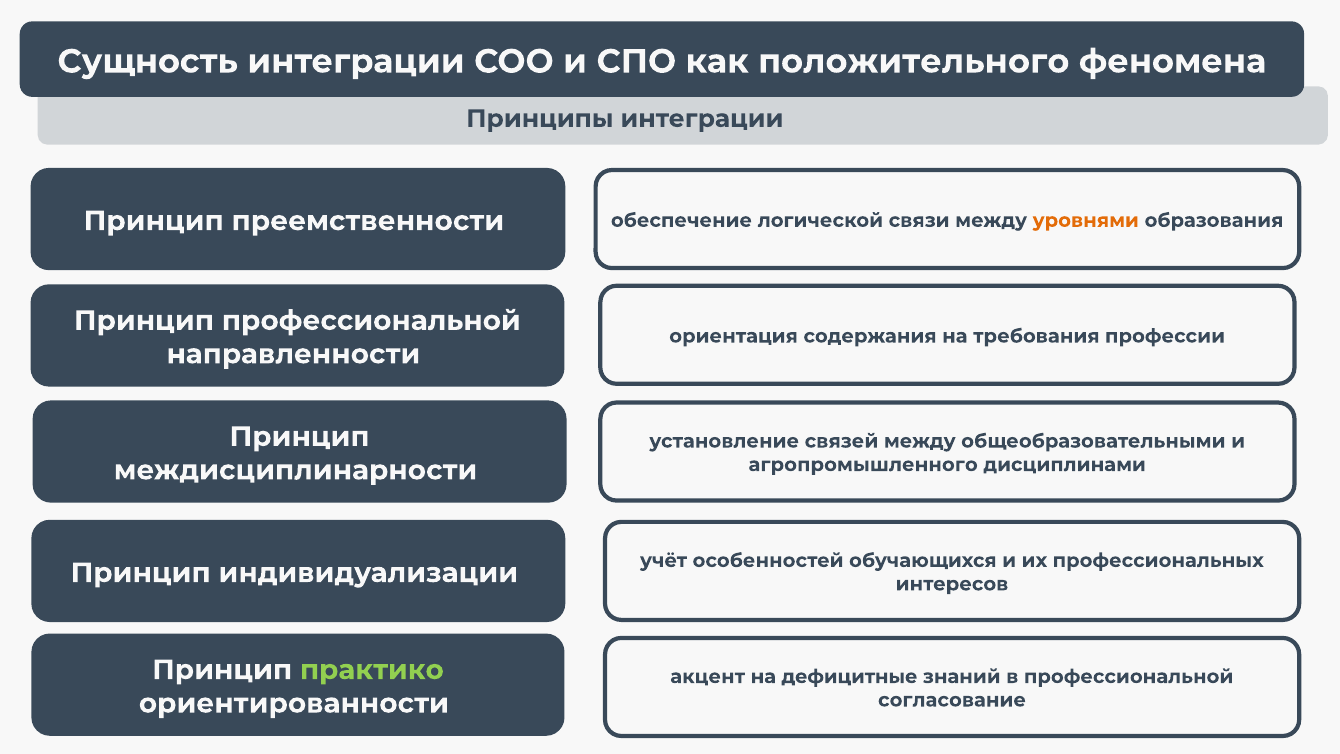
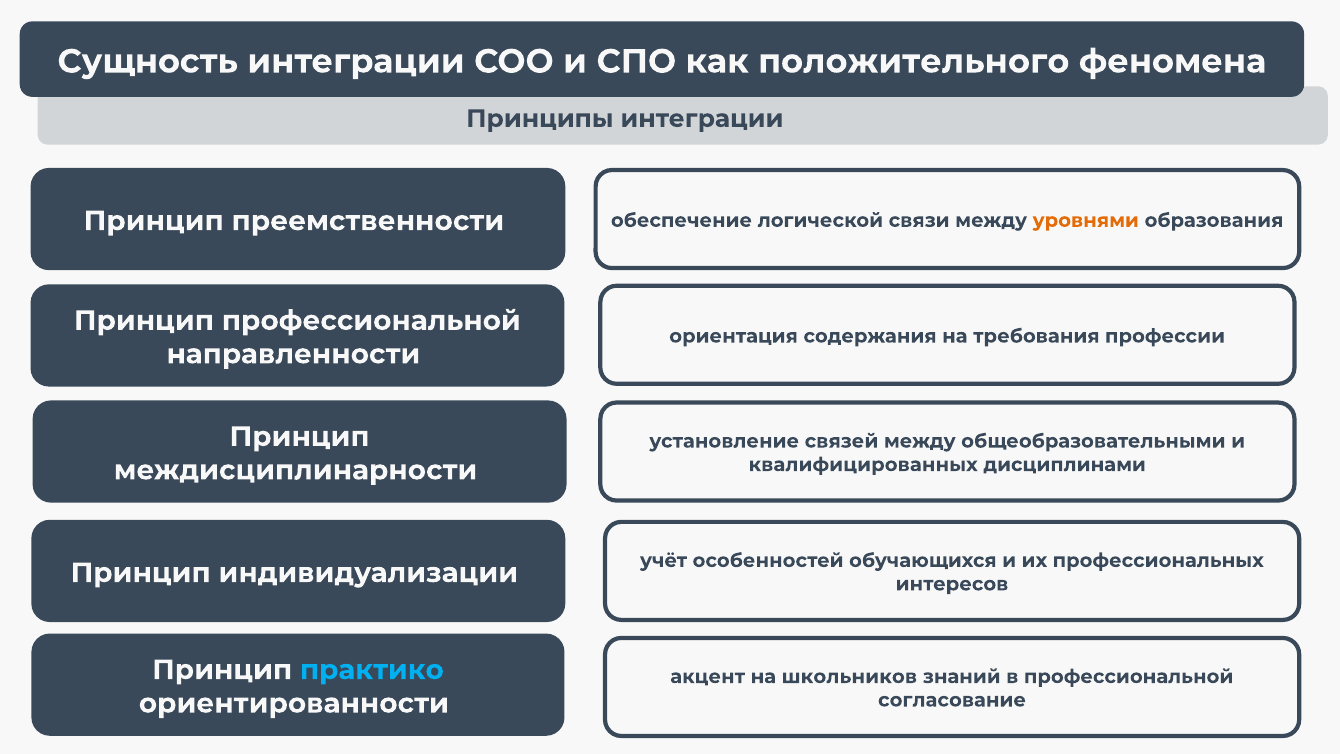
агропромышленного: агропромышленного -> квалифицированных (863, 464)
практико colour: light green -> light blue (372, 670)
дефицитные: дефицитные -> школьников (849, 676)
